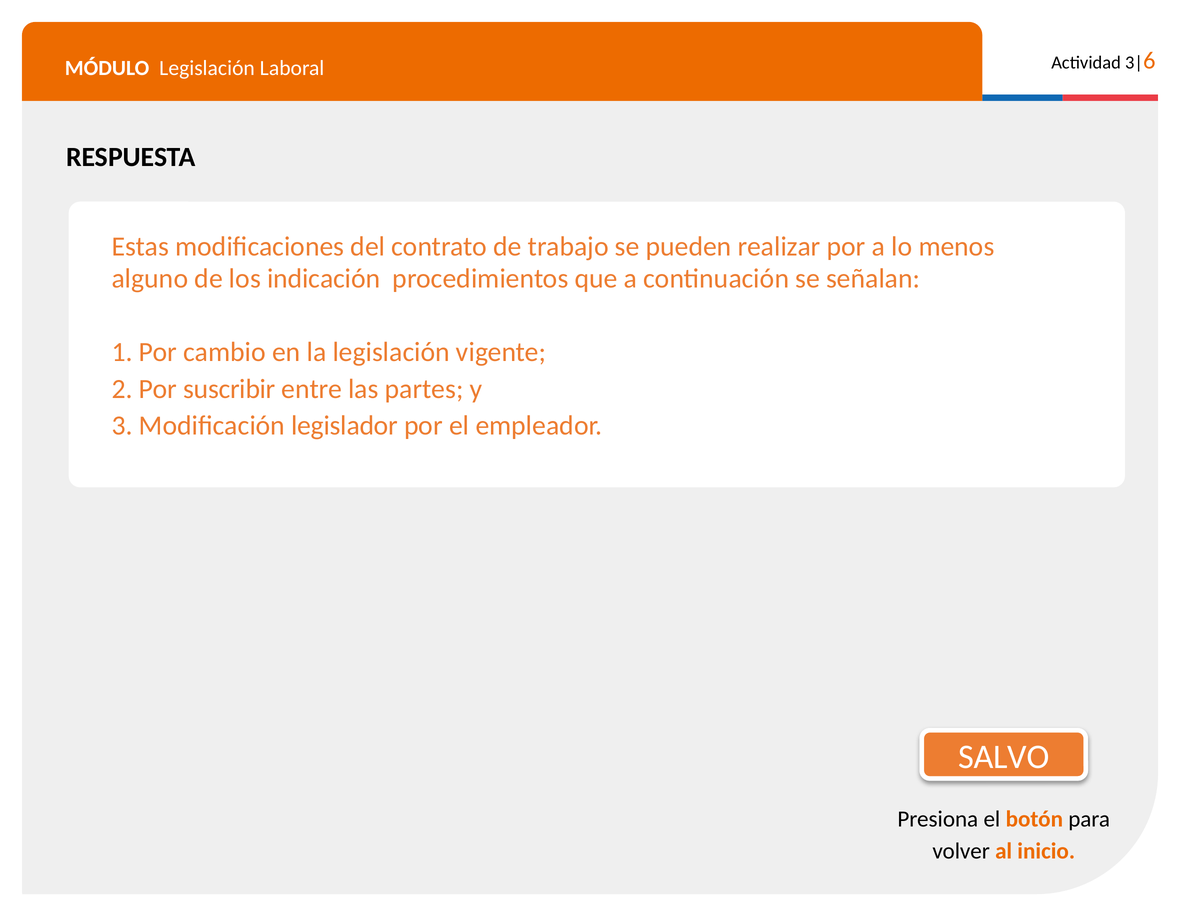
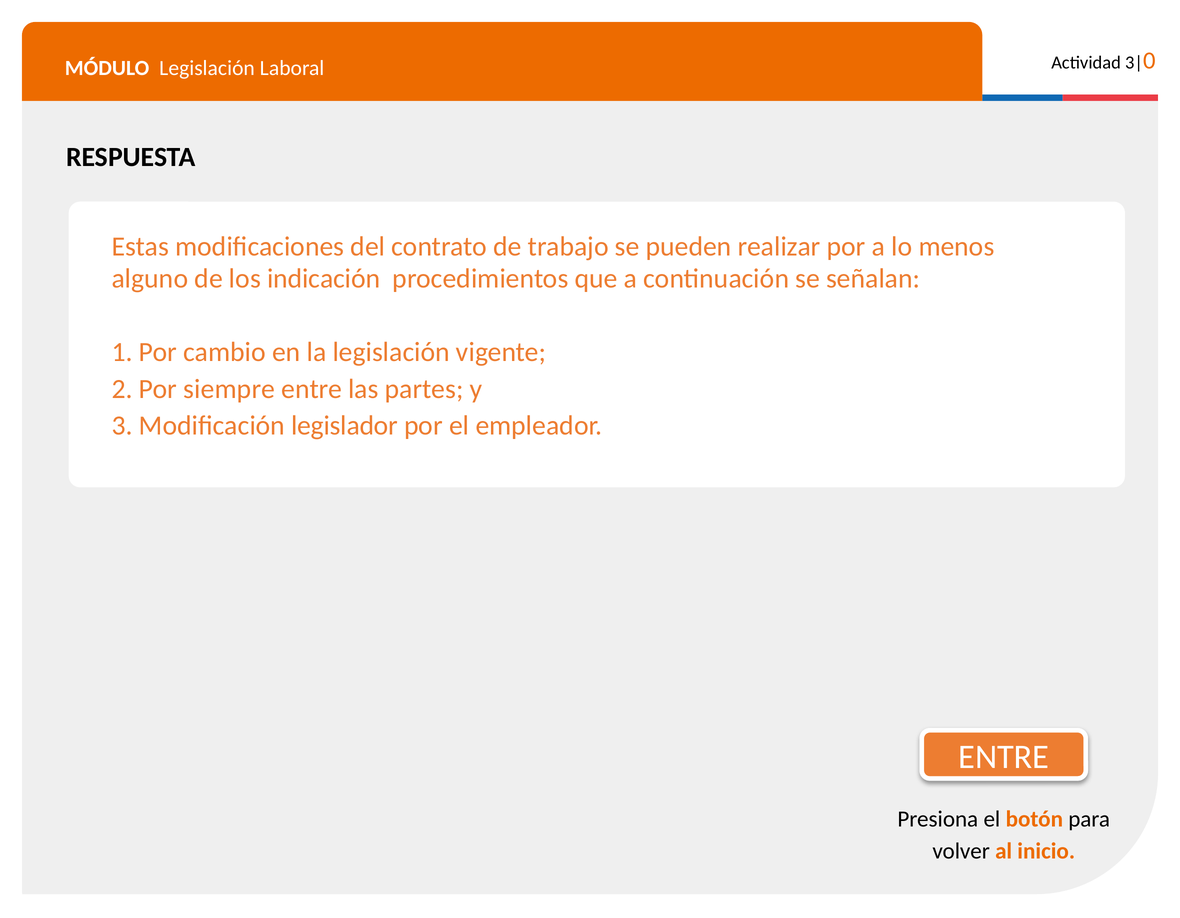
6: 6 -> 0 (1149, 60)
suscribir: suscribir -> siempre (229, 389)
SALVO: SALVO -> ENTRE (1004, 757)
